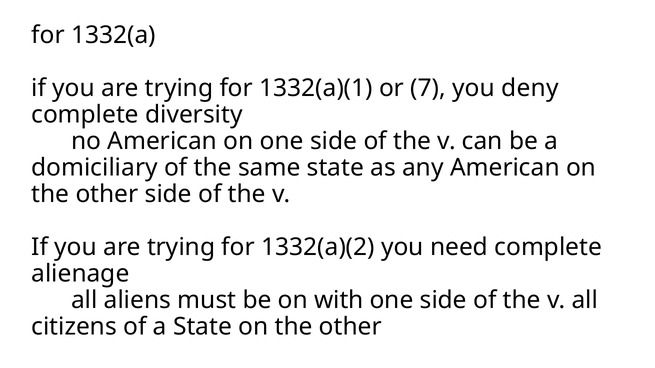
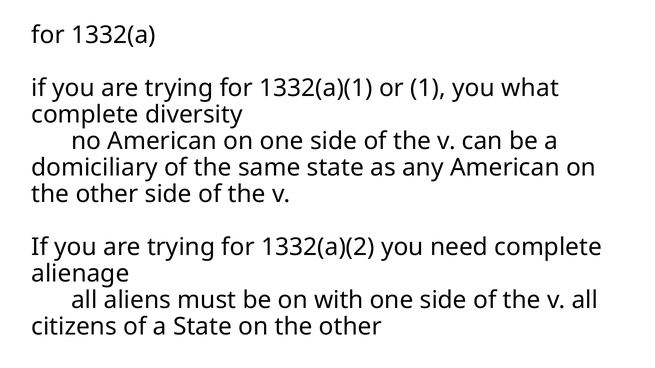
7: 7 -> 1 (428, 88)
deny: deny -> what (530, 88)
